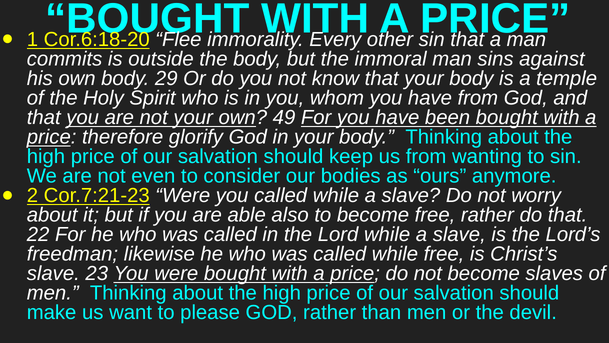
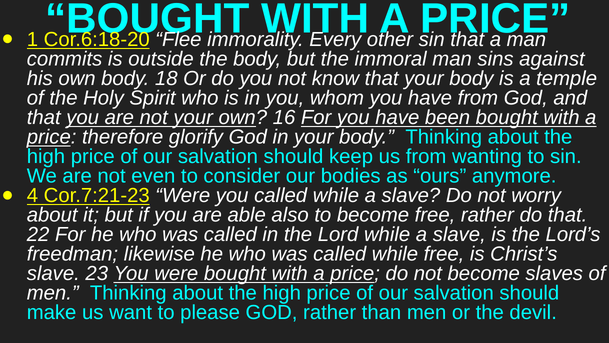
29: 29 -> 18 (166, 78)
49: 49 -> 16 (284, 117)
2: 2 -> 4 (32, 195)
